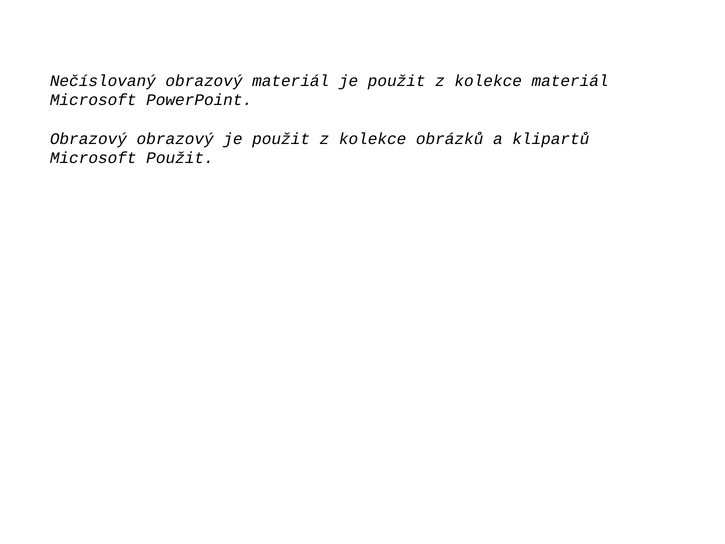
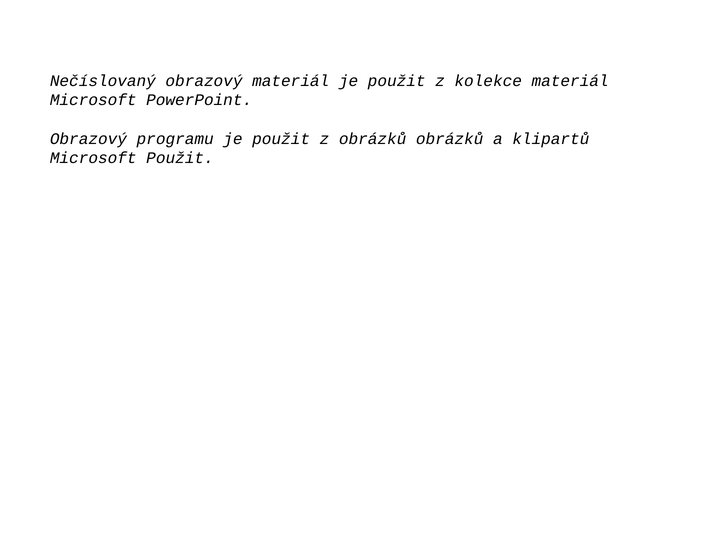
Obrazový obrazový: obrazový -> programu (175, 139)
kolekce: kolekce -> obrázků (373, 139)
